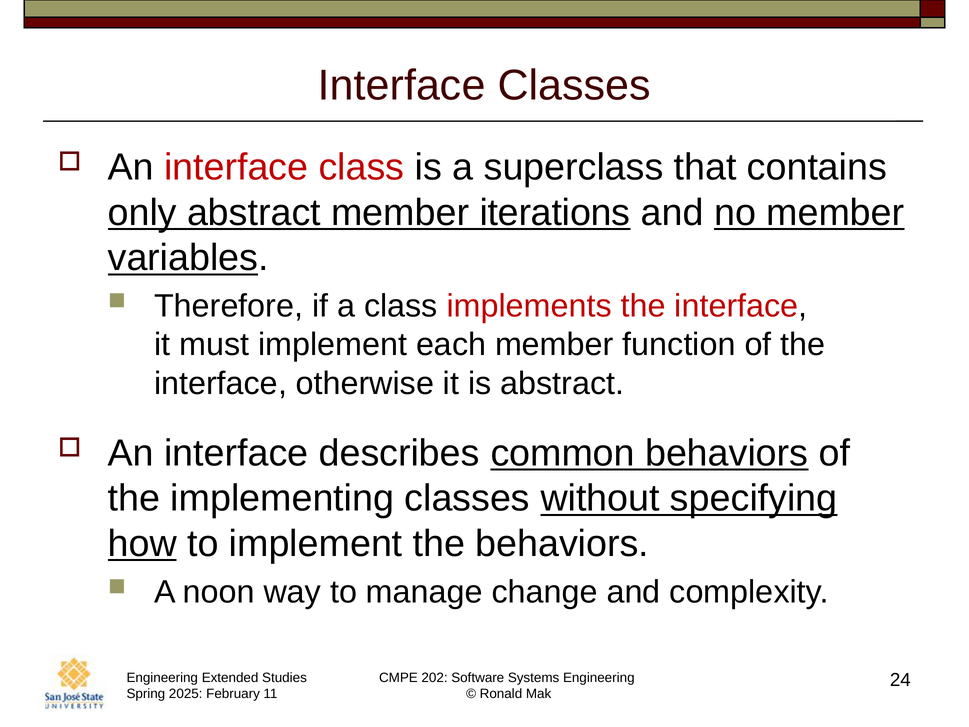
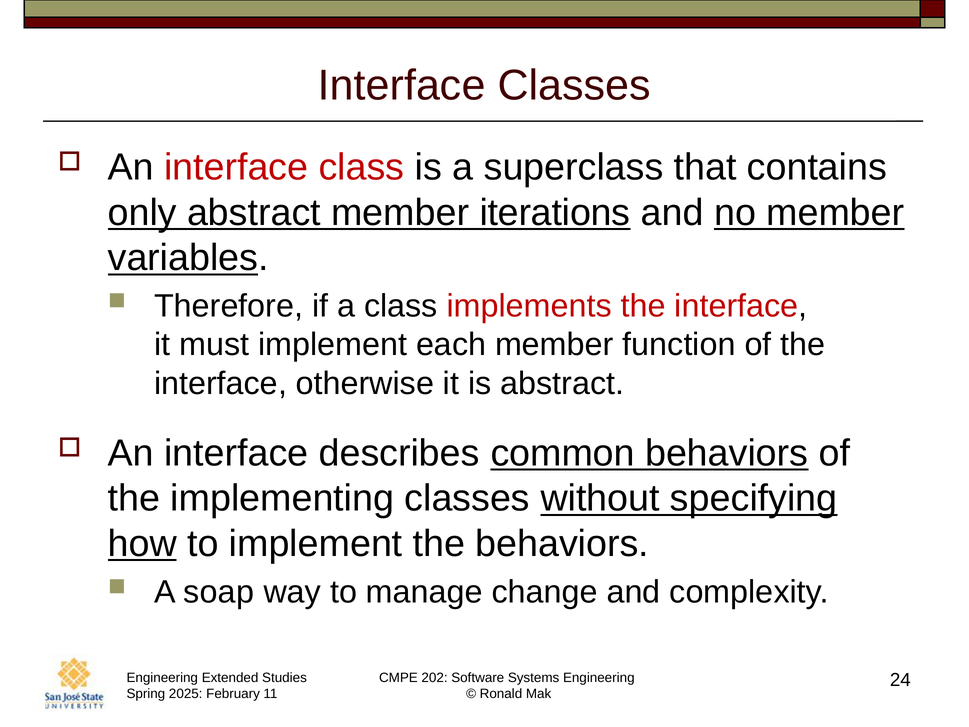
noon: noon -> soap (219, 592)
